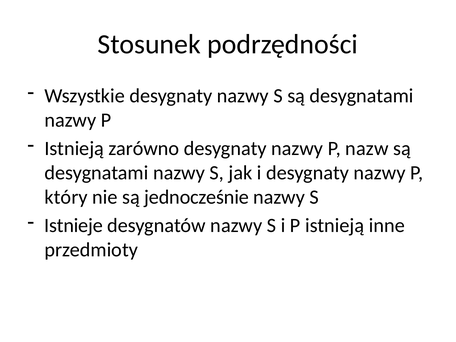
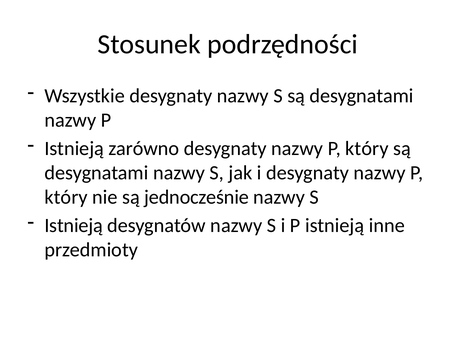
nazw: nazw -> który (367, 148)
Istnieje: Istnieje -> Istnieją (74, 225)
